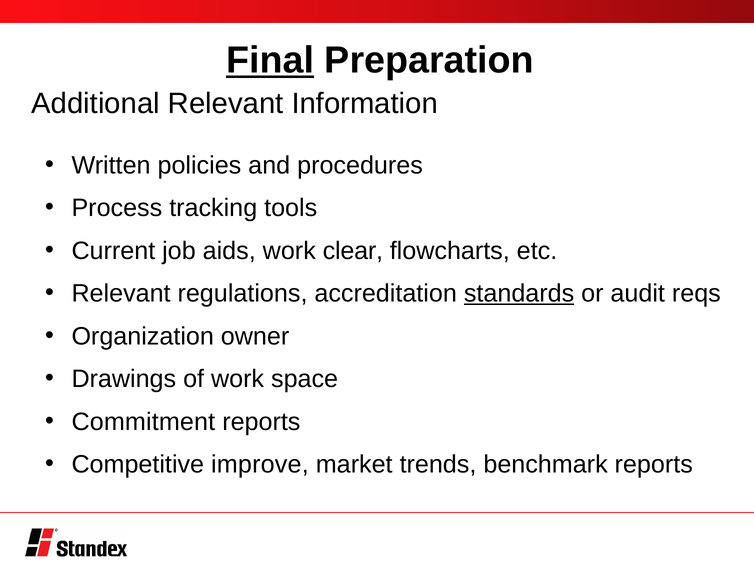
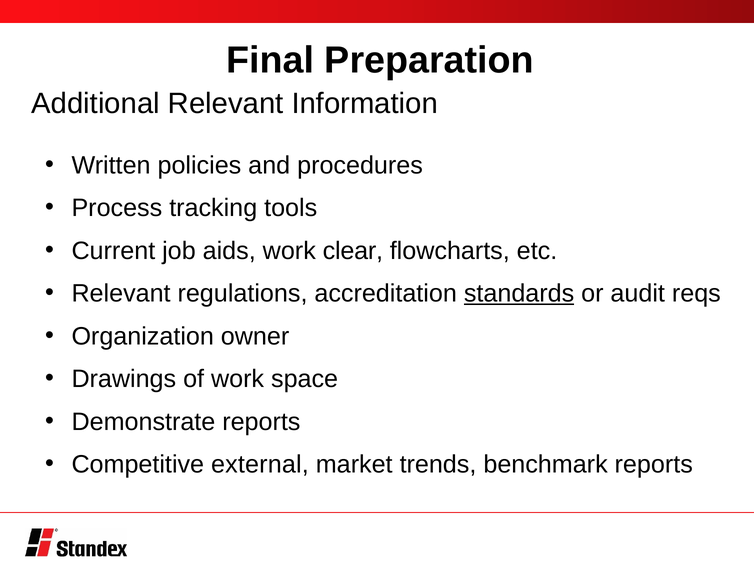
Final underline: present -> none (270, 60)
Commitment: Commitment -> Demonstrate (143, 421)
improve: improve -> external (260, 464)
